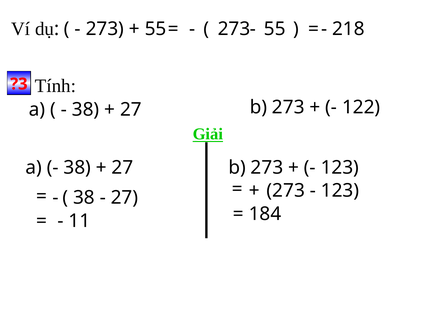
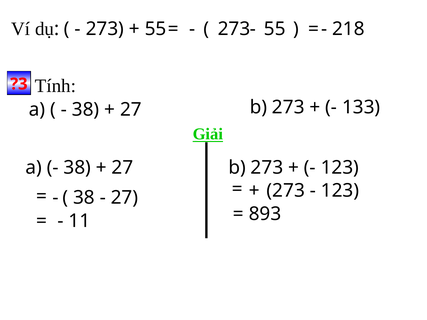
122: 122 -> 133 (361, 107)
184: 184 -> 893 (265, 214)
